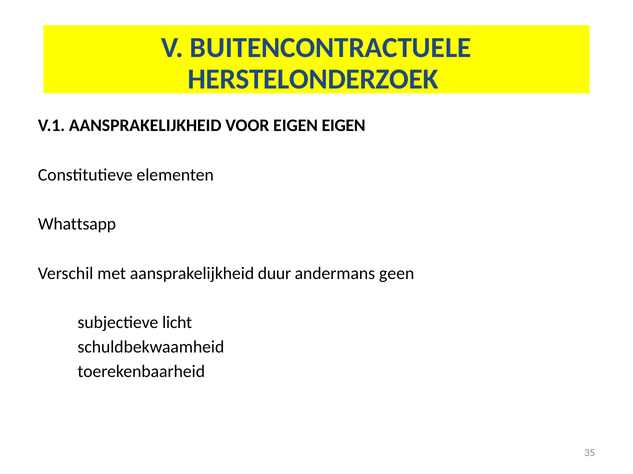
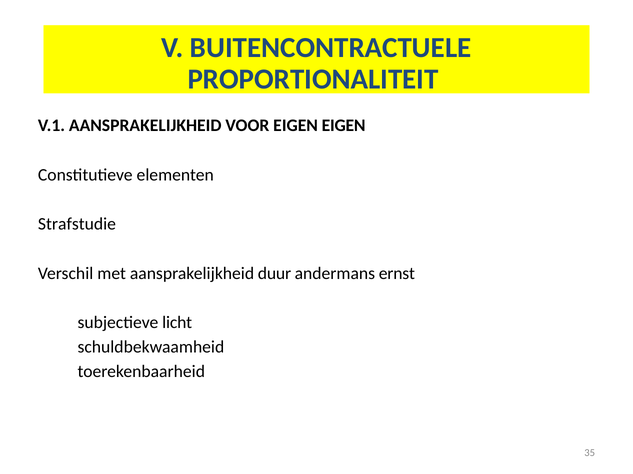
HERSTELONDERZOEK: HERSTELONDERZOEK -> PROPORTIONALITEIT (313, 79)
Whattsapp: Whattsapp -> Strafstudie (77, 224)
geen: geen -> ernst (397, 274)
